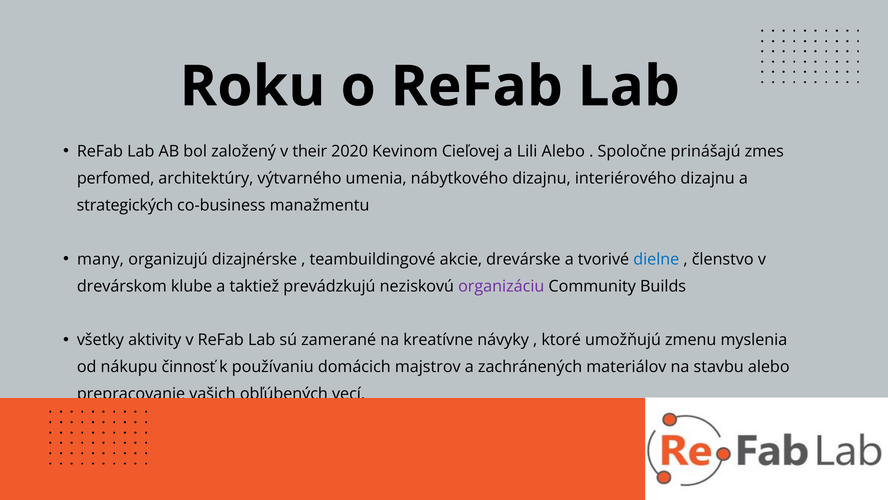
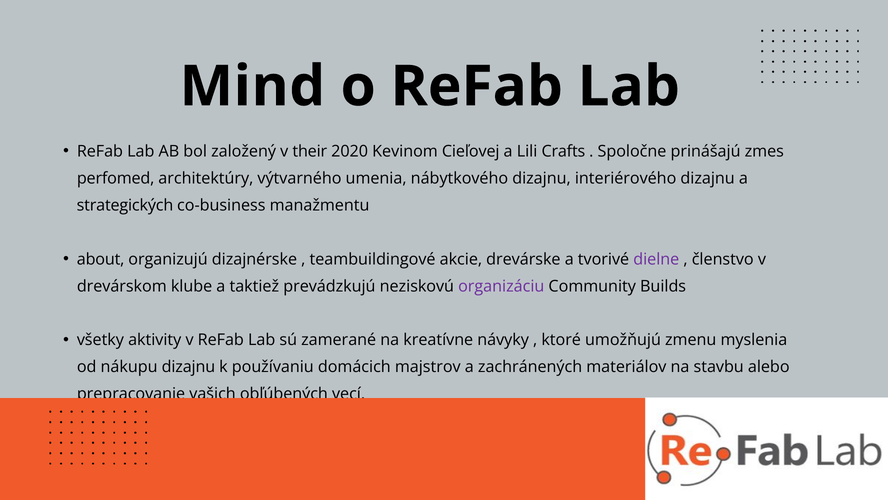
Roku: Roku -> Mind (252, 86)
Lili Alebo: Alebo -> Crafts (563, 151)
many: many -> about (101, 259)
dielne colour: blue -> purple (656, 259)
nákupu činnosť: činnosť -> dizajnu (188, 367)
